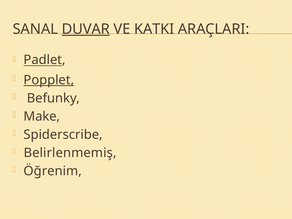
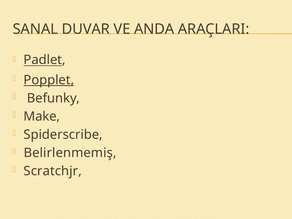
DUVAR underline: present -> none (86, 29)
KATKI: KATKI -> ANDA (154, 29)
Öğrenim: Öğrenim -> Scratchjr (53, 171)
